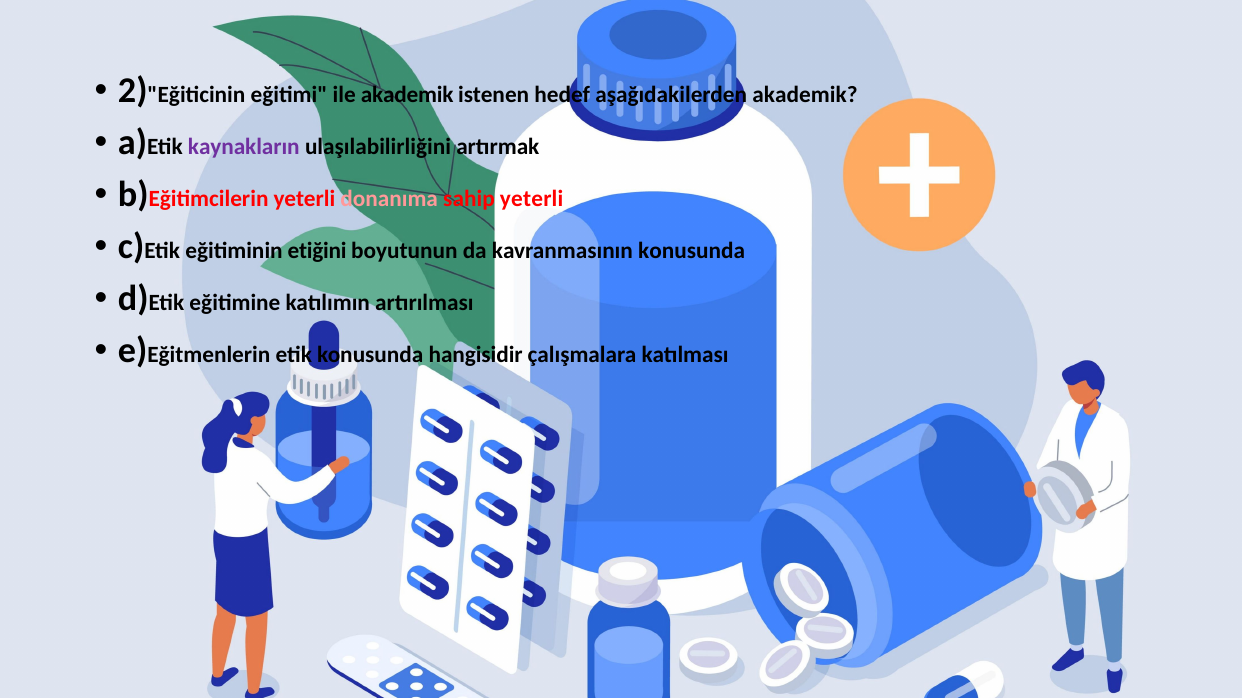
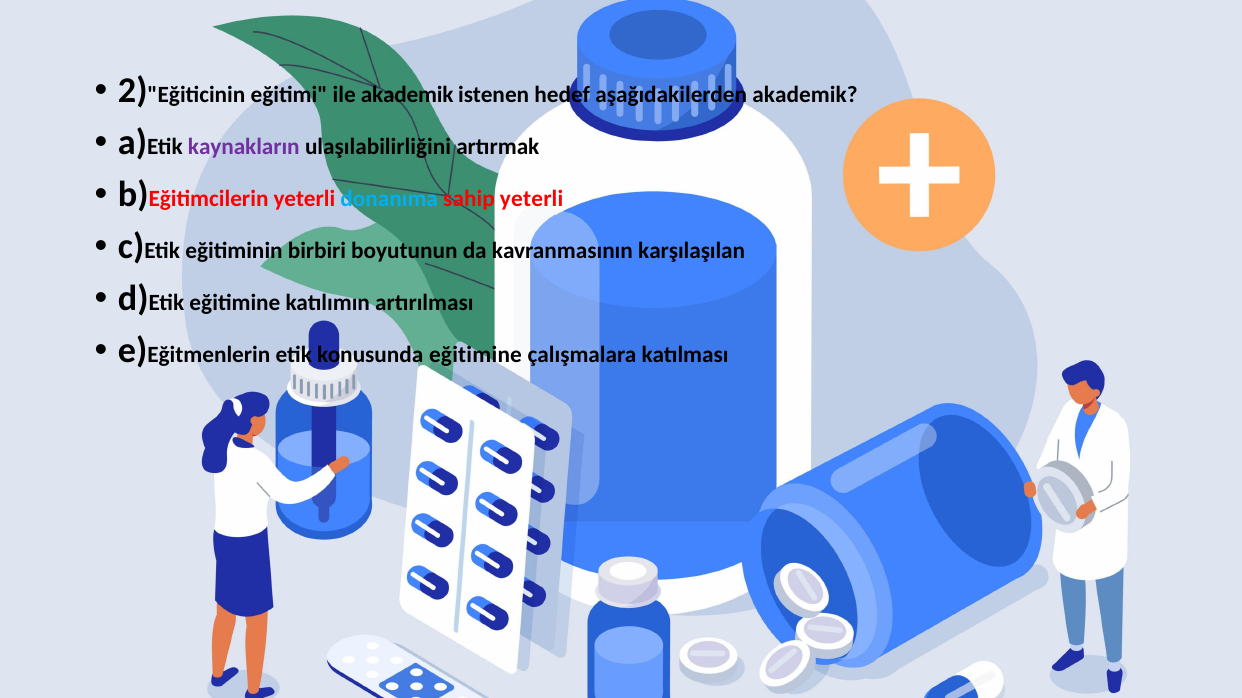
donanıma colour: pink -> light blue (389, 199)
etiğini: etiğini -> birbiri (317, 251)
kavranmasının konusunda: konusunda -> karşılaşılan (692, 251)
konusunda hangisidir: hangisidir -> eğitimine (476, 355)
